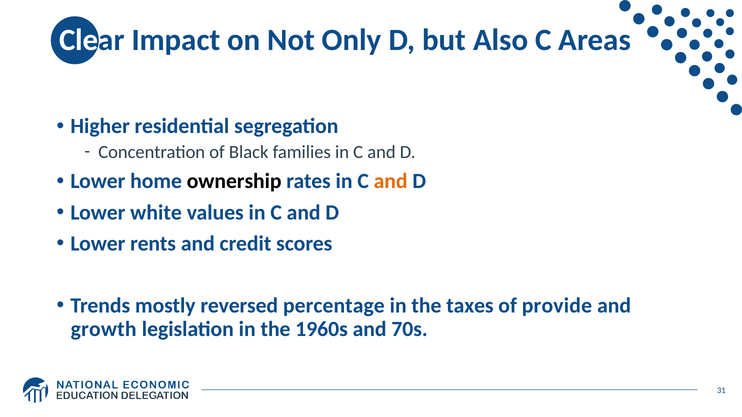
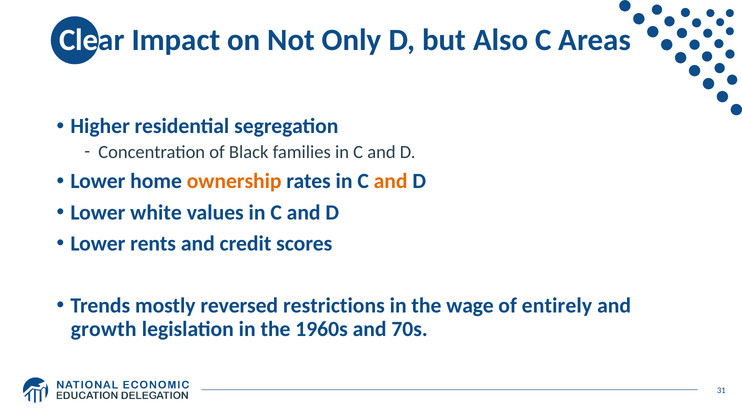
ownership colour: black -> orange (234, 181)
percentage: percentage -> restrictions (334, 306)
taxes: taxes -> wage (470, 306)
provide: provide -> entirely (557, 306)
